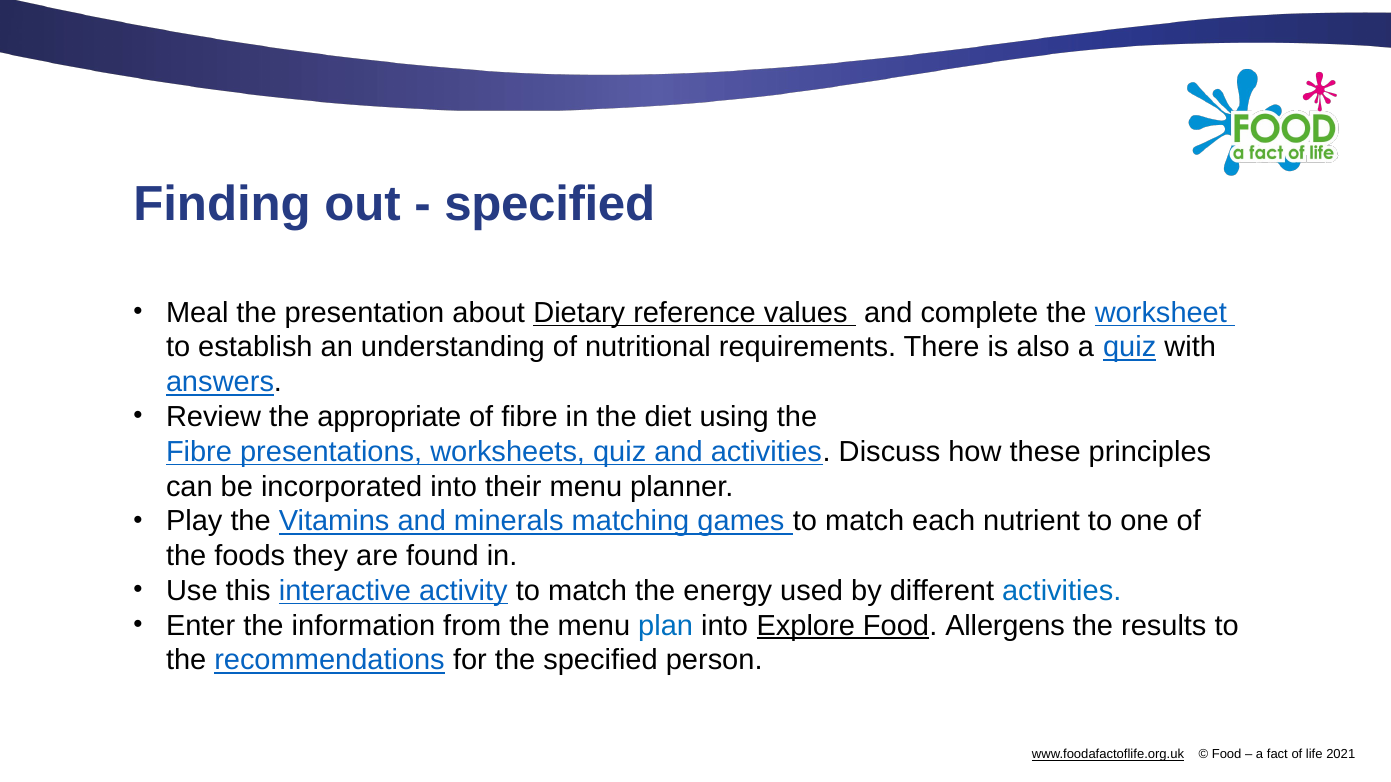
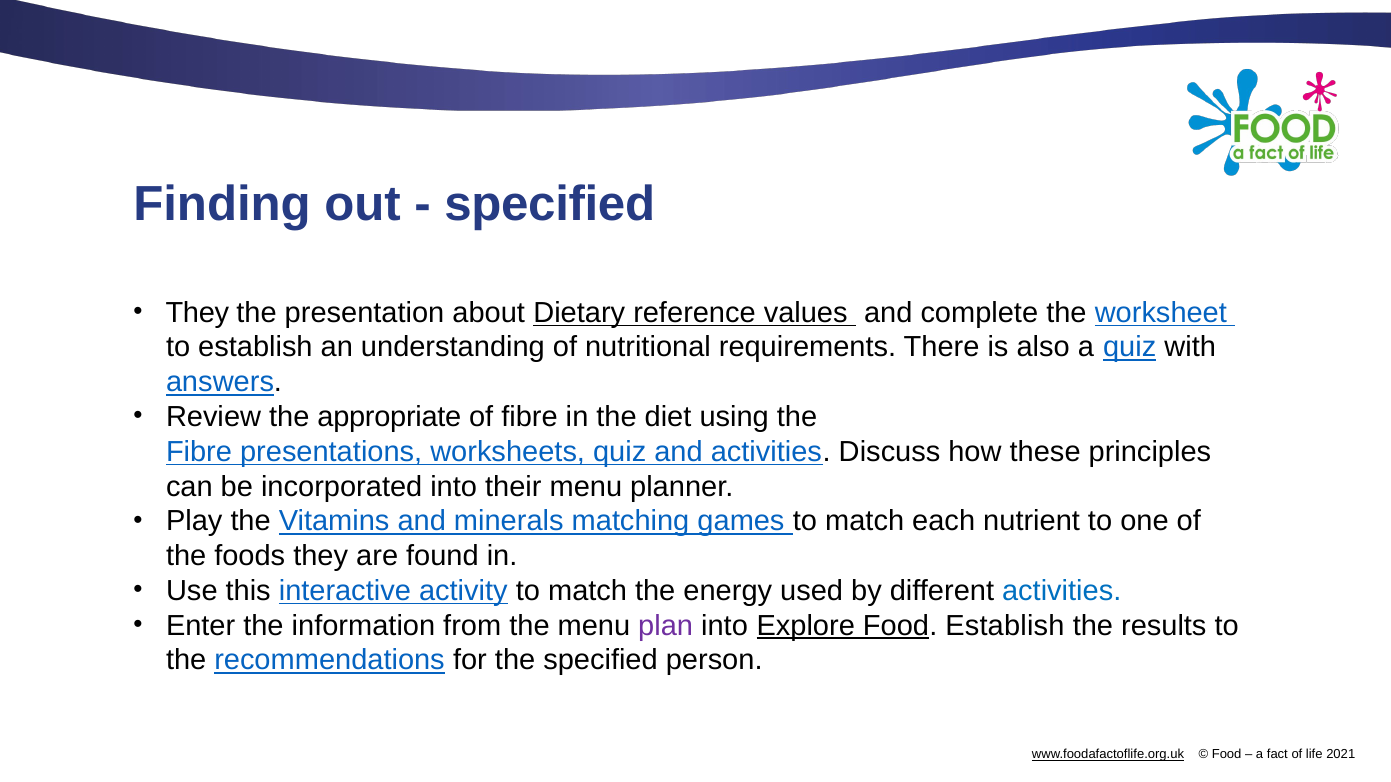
Meal: Meal -> They (197, 313)
plan colour: blue -> purple (666, 626)
Food Allergens: Allergens -> Establish (1005, 626)
